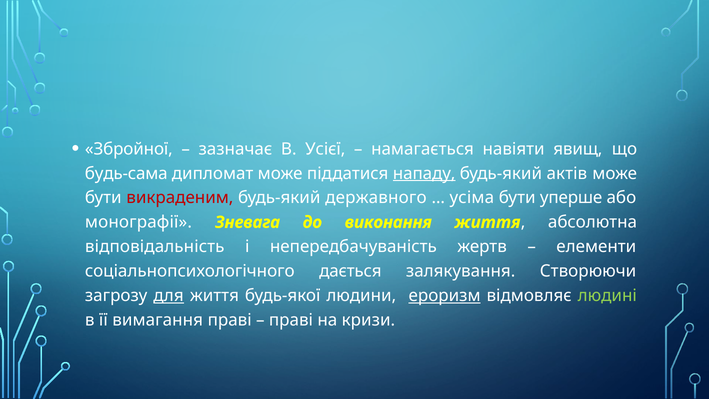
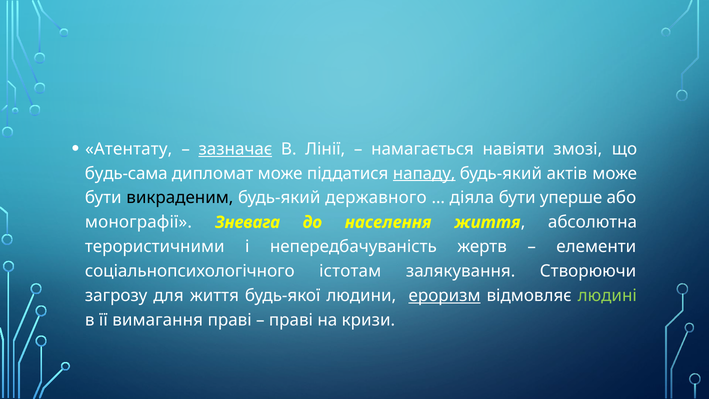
Збройної: Збройної -> Атентату (129, 149)
зазначає underline: none -> present (235, 149)
Усієї: Усієї -> Лінії (325, 149)
явищ: явищ -> змозі (578, 149)
викраденим colour: red -> black (180, 198)
усіма: усіма -> діяла (472, 198)
виконання: виконання -> населення (388, 222)
відповідальність: відповідальність -> терористичними (155, 247)
дається: дається -> істотам (350, 271)
для underline: present -> none (169, 296)
